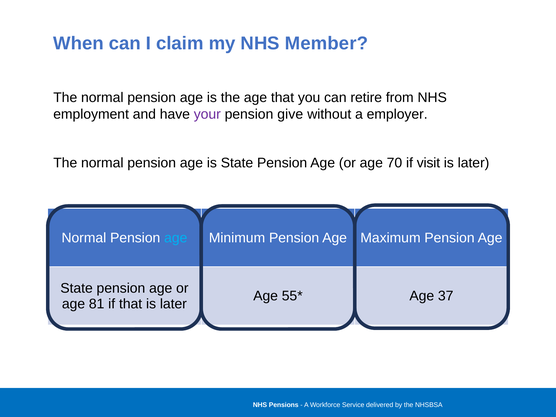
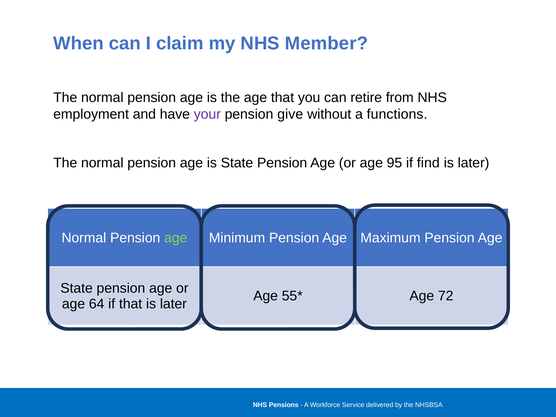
employer: employer -> functions (397, 114)
70: 70 -> 95 (394, 163)
visit: visit -> find (428, 163)
age colour: light blue -> light green (176, 238)
37: 37 -> 72 (446, 296)
81: 81 -> 64 (97, 304)
